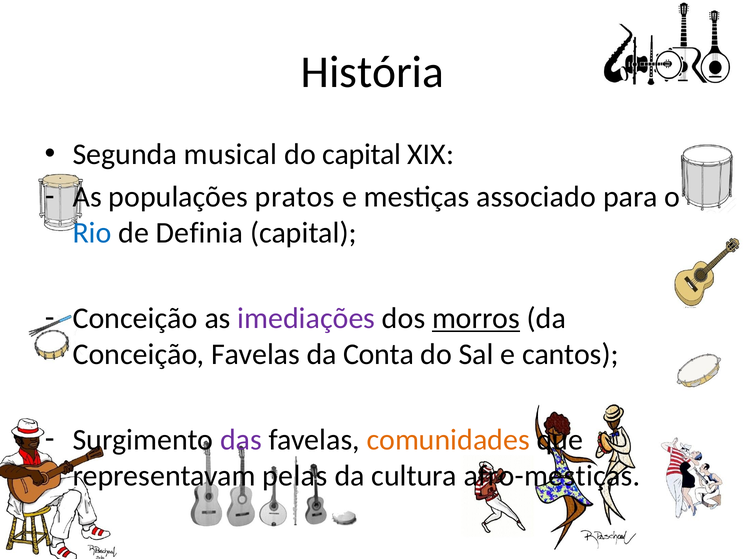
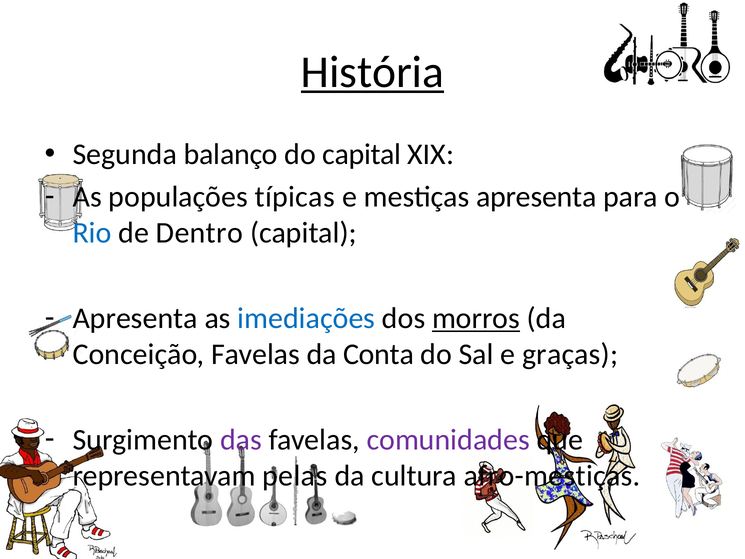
História underline: none -> present (372, 72)
musical: musical -> balanço (231, 154)
pratos: pratos -> típicas (295, 197)
mestiças associado: associado -> apresenta (536, 197)
Definia: Definia -> Dentro (199, 233)
Conceição: Conceição -> Apresenta (135, 318)
imediações colour: purple -> blue (306, 318)
cantos: cantos -> graças (570, 354)
comunidades colour: orange -> purple (448, 439)
